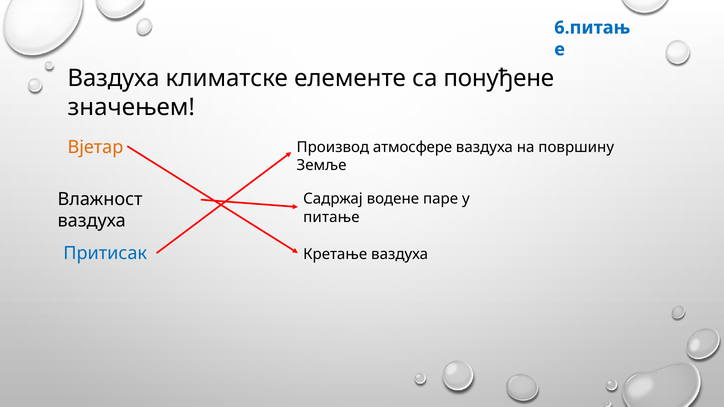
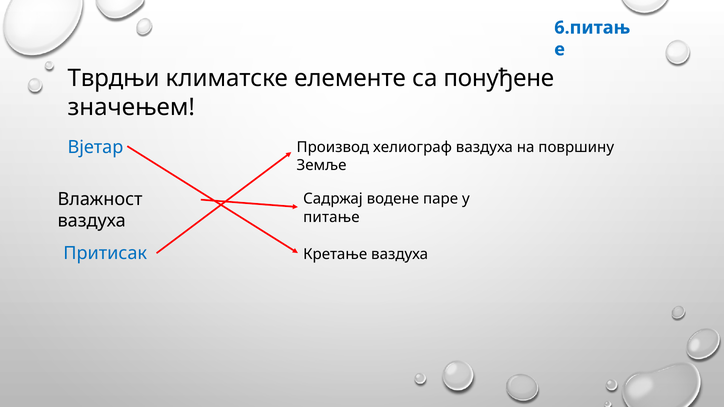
Ваздуха: Ваздуха -> Тврдњи (114, 78)
Вјетар colour: orange -> blue (95, 147)
атмосфере: атмосфере -> хелиограф (412, 147)
